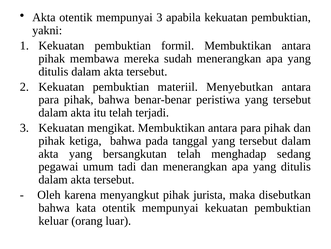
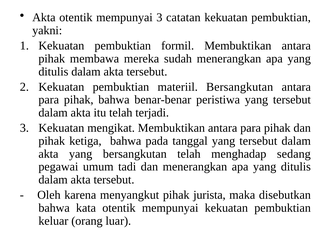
apabila: apabila -> catatan (183, 17)
materiil Menyebutkan: Menyebutkan -> Bersangkutan (240, 87)
